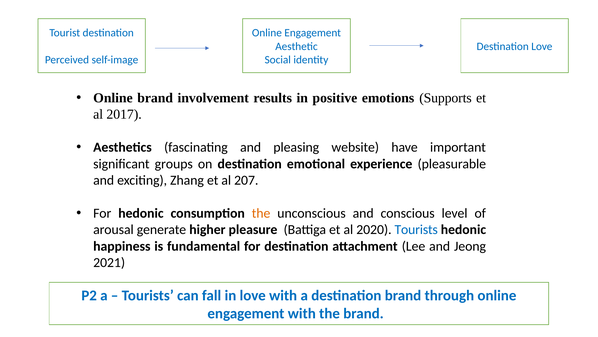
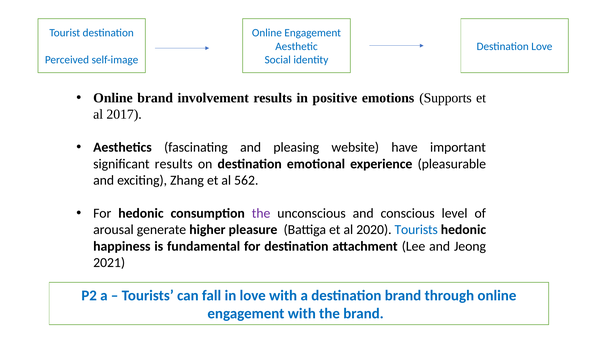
significant groups: groups -> results (174, 164)
207: 207 -> 562 (246, 180)
the colour: orange -> purple (261, 213)
